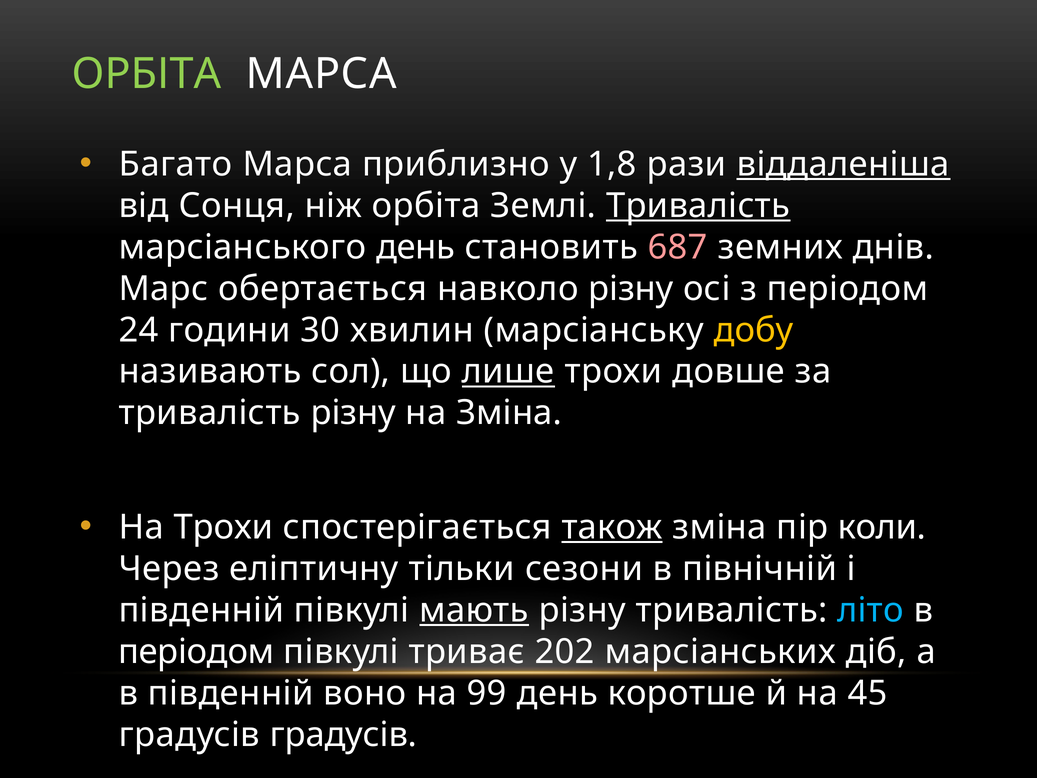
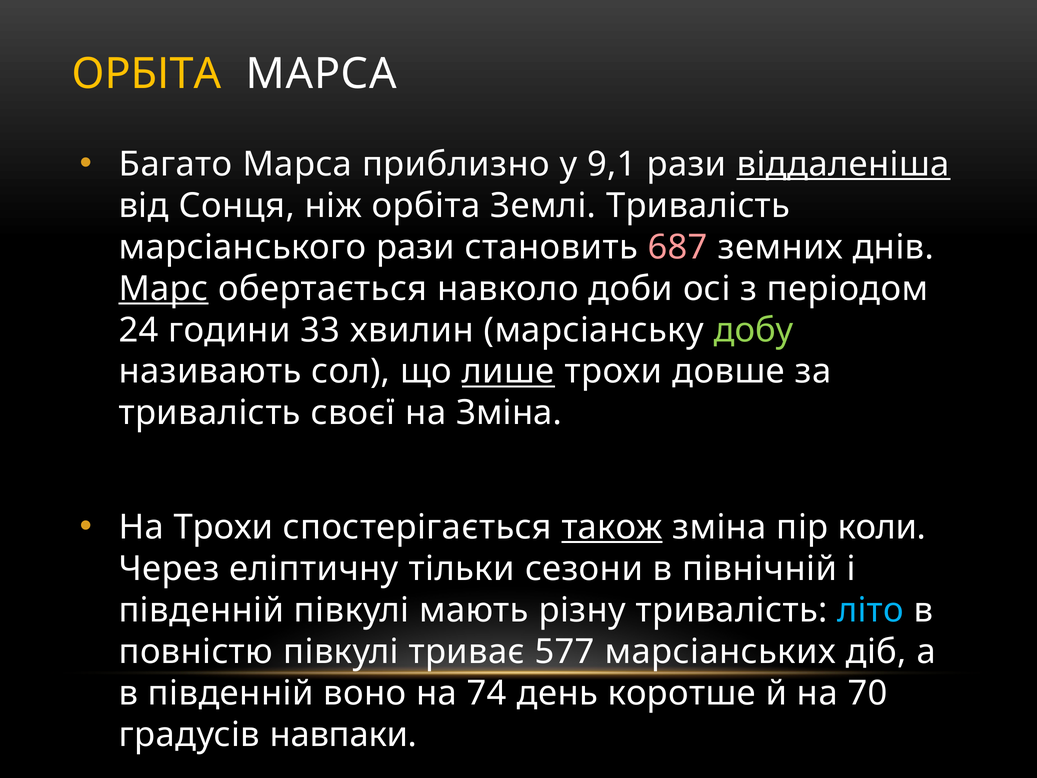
ОРБІТА colour: light green -> yellow (146, 74)
1,8: 1,8 -> 9,1 (612, 164)
Тривалість underline: present -> none (698, 206)
марсіанського день: день -> рази (415, 247)
Марс underline: none -> present (163, 289)
навколо різну: різну -> доби (631, 289)
30: 30 -> 33 (320, 330)
добу colour: yellow -> light green (754, 330)
тривалість різну: різну -> своєї (353, 413)
мають underline: present -> none (474, 610)
періодом: періодом -> повністю (196, 651)
202: 202 -> 577 (565, 651)
99: 99 -> 74 (487, 693)
45: 45 -> 70 (868, 693)
градусів градусів: градусів -> навпаки (344, 734)
